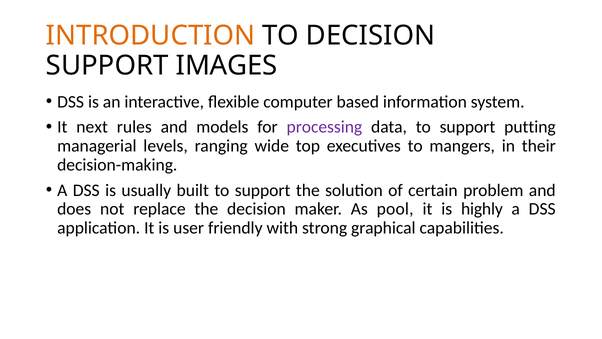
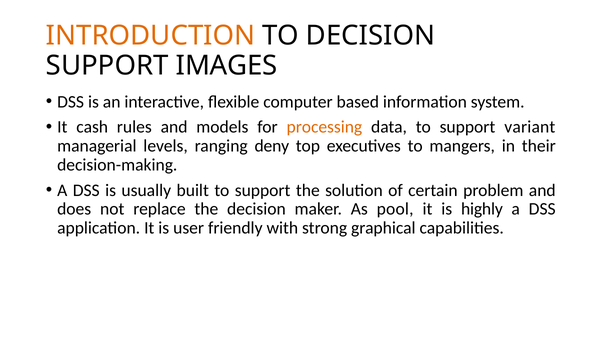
next: next -> cash (92, 127)
processing colour: purple -> orange (324, 127)
putting: putting -> variant (530, 127)
wide: wide -> deny (272, 146)
